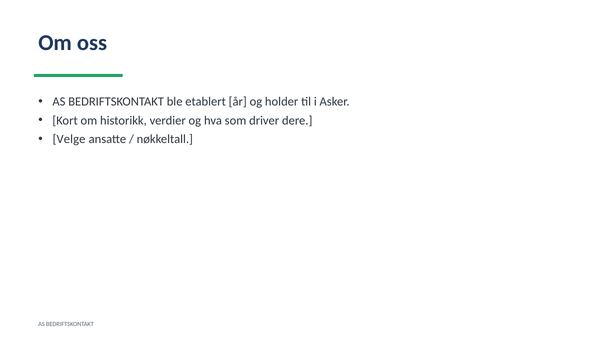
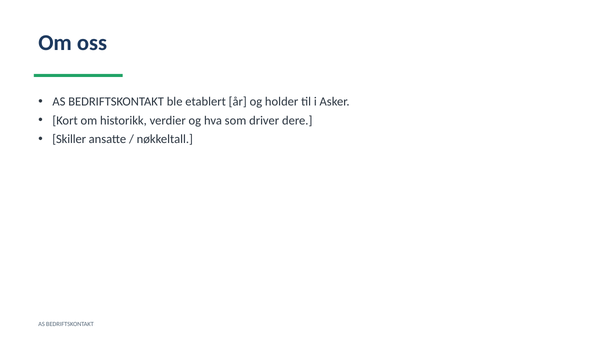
Velge: Velge -> Skiller (69, 140)
